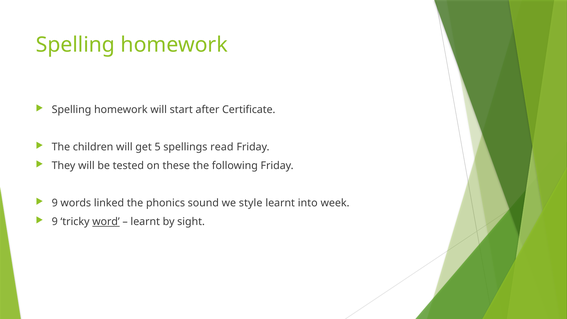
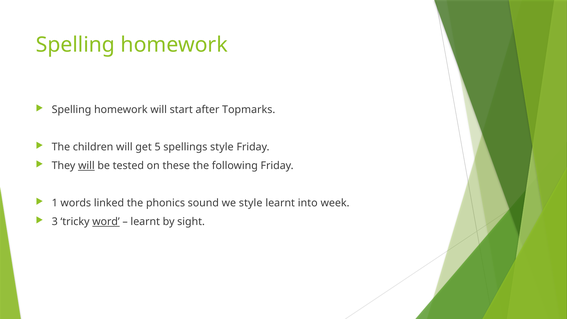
Certificate: Certificate -> Topmarks (249, 110)
spellings read: read -> style (222, 147)
will underline: none -> present (86, 166)
9: 9 -> 1 (55, 203)
9: 9 -> 3 (55, 222)
